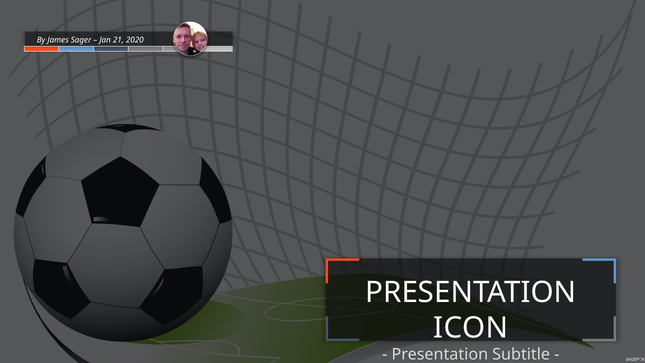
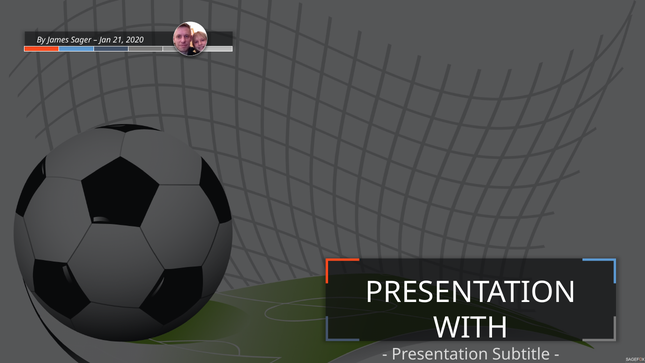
ICON: ICON -> WITH (471, 328)
